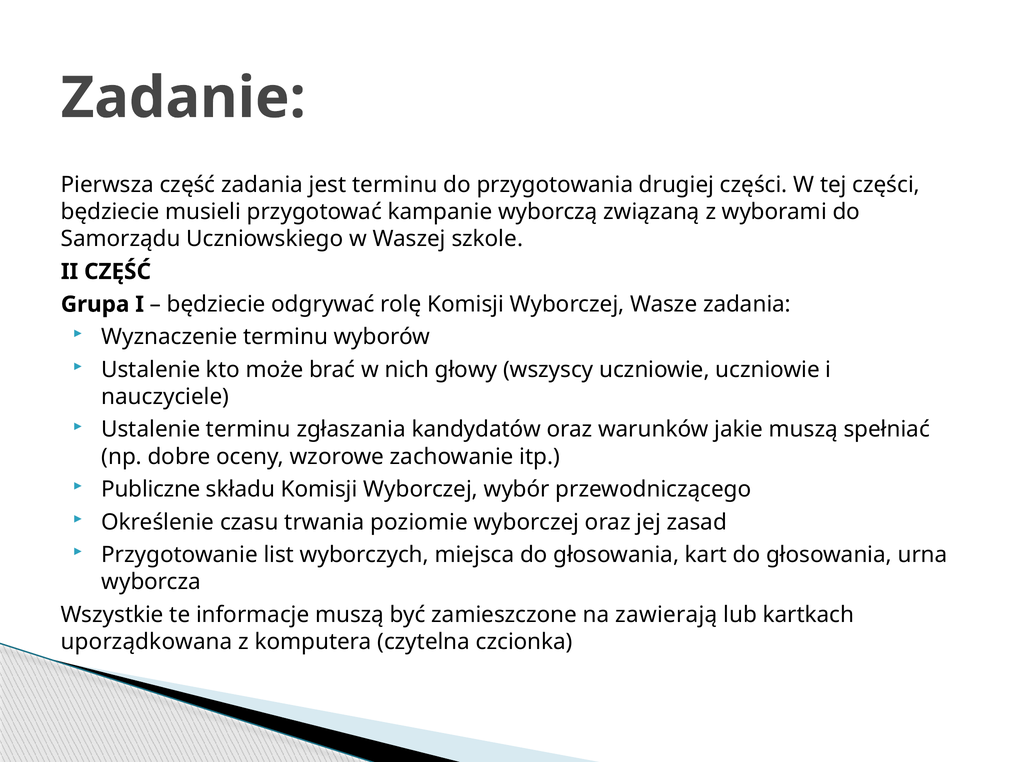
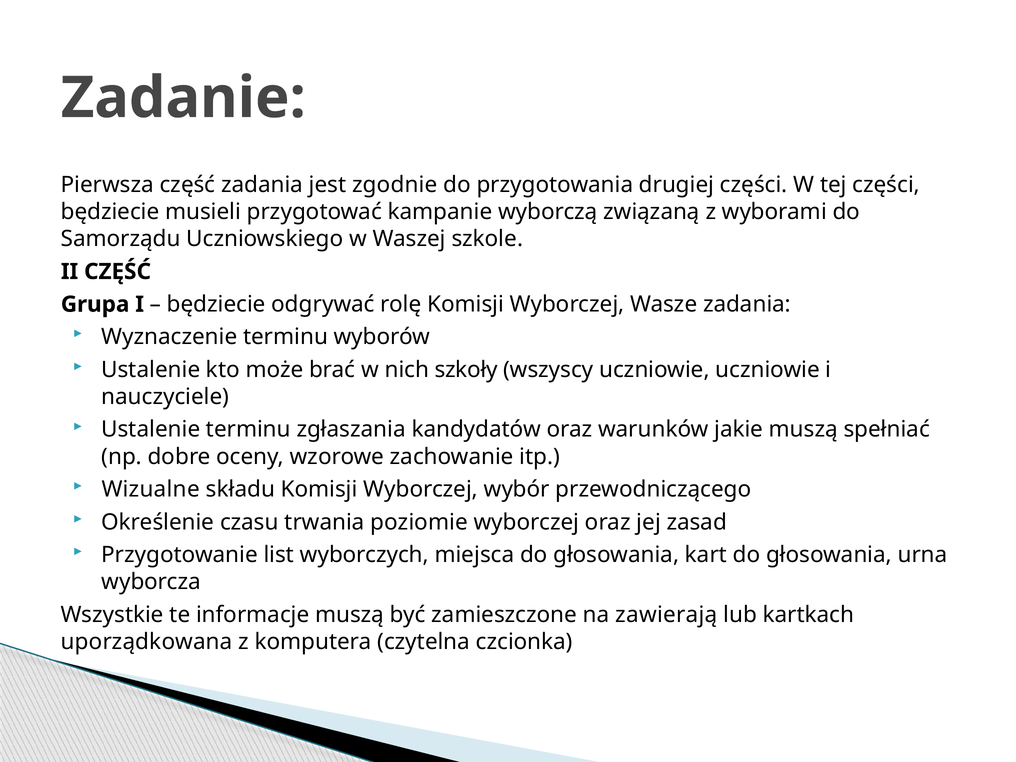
jest terminu: terminu -> zgodnie (395, 185)
głowy: głowy -> szkoły (466, 370)
Publiczne: Publiczne -> Wizualne (151, 489)
